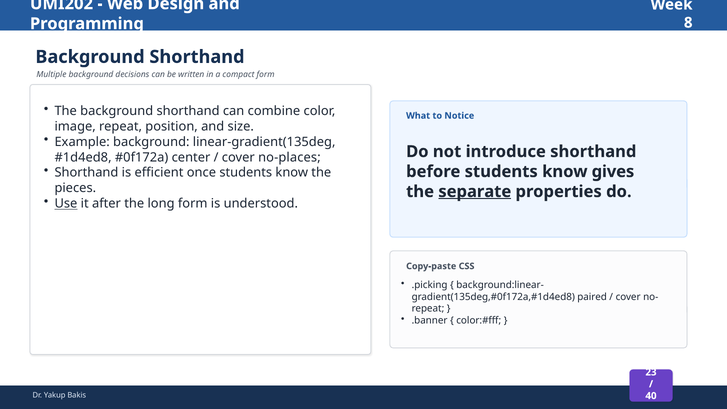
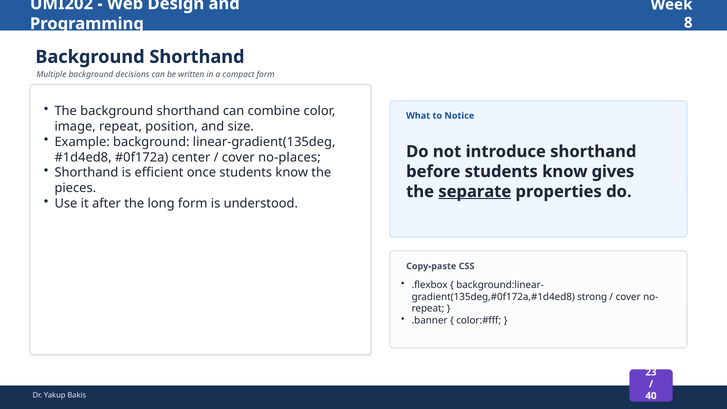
Use underline: present -> none (66, 204)
.picking: .picking -> .flexbox (430, 285)
paired: paired -> strong (592, 297)
